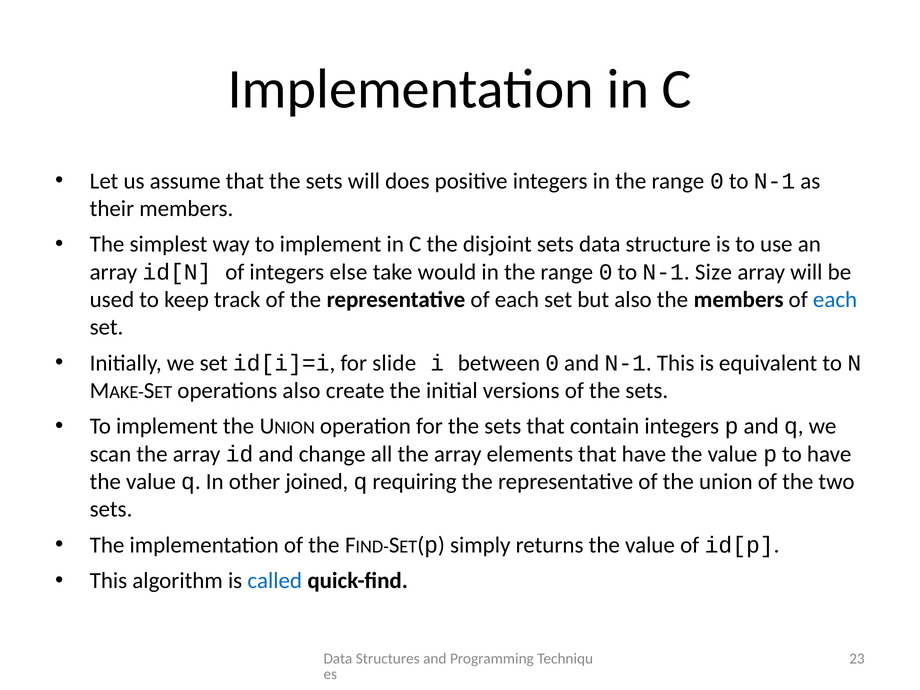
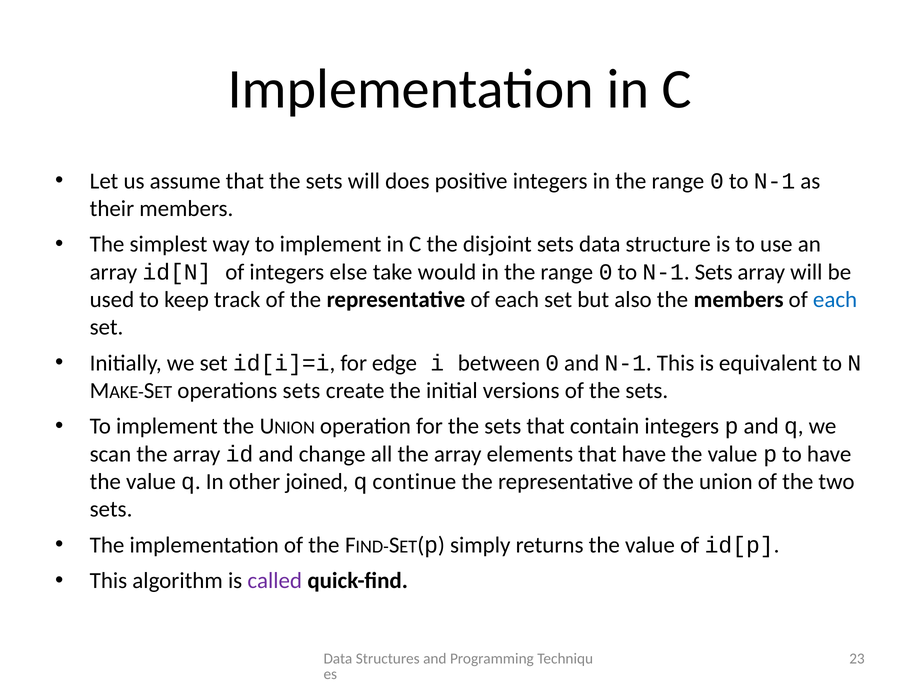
N-1 Size: Size -> Sets (714, 272)
slide: slide -> edge (394, 363)
operations also: also -> sets (301, 391)
requiring: requiring -> continue (414, 482)
called colour: blue -> purple (275, 581)
